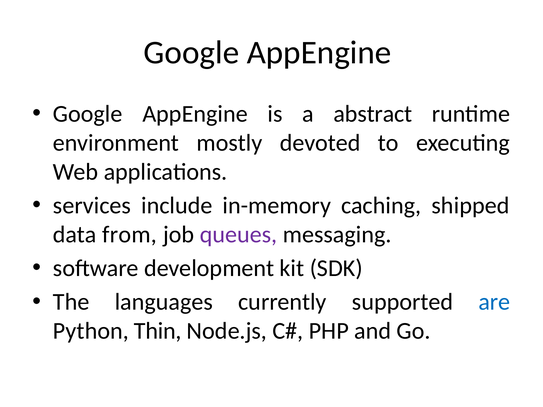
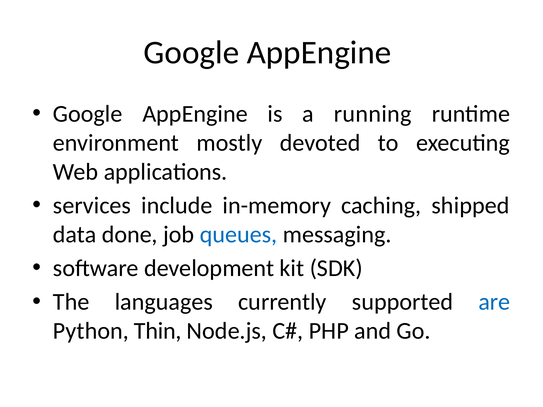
abstract: abstract -> running (373, 114)
from: from -> done (130, 235)
queues colour: purple -> blue (238, 235)
